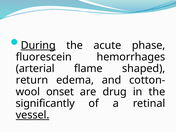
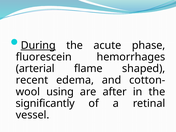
return: return -> recent (32, 80)
onset: onset -> using (60, 92)
drug: drug -> after (115, 92)
vessel underline: present -> none (33, 115)
